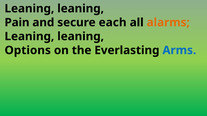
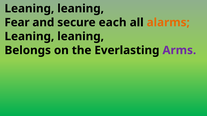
Pain: Pain -> Fear (17, 23)
Options: Options -> Belongs (28, 50)
Arms colour: blue -> purple (179, 50)
